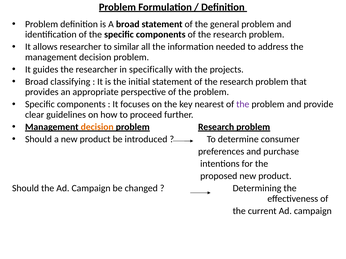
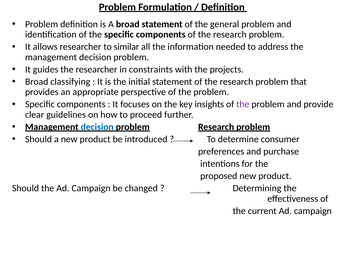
specifically: specifically -> constraints (151, 70)
nearest: nearest -> insights (209, 105)
decision colour: orange -> blue (97, 127)
